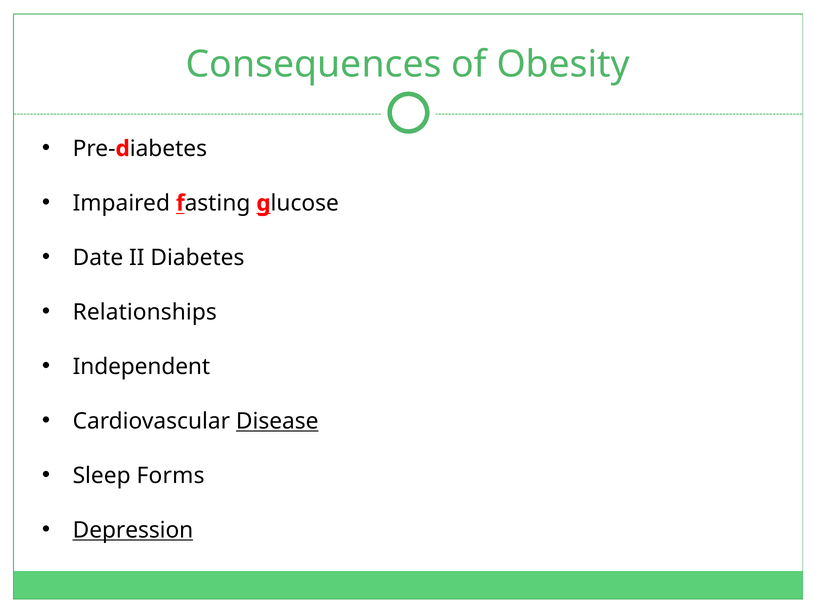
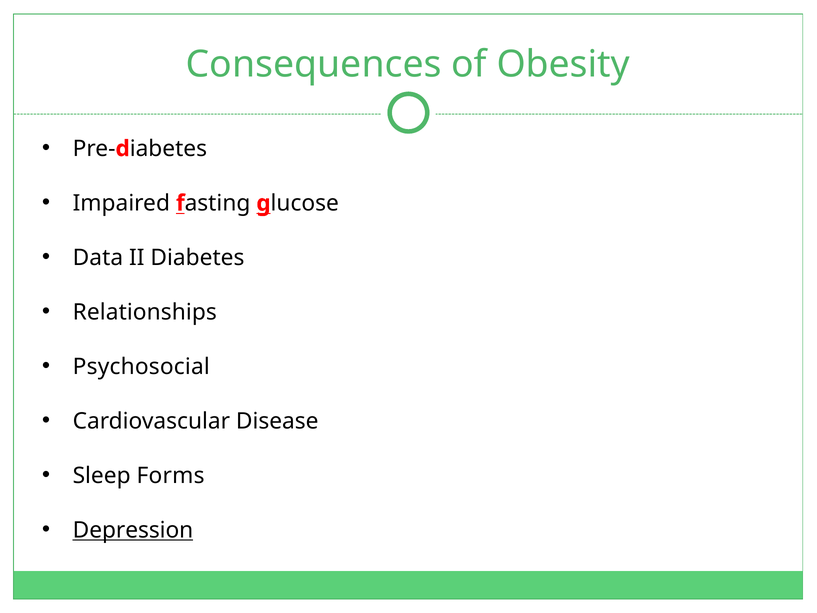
Date: Date -> Data (98, 258)
Independent: Independent -> Psychosocial (141, 367)
Disease underline: present -> none (277, 421)
